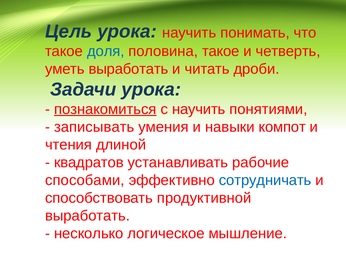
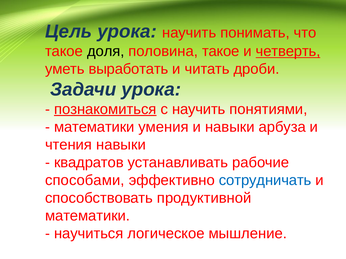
доля colour: blue -> black (106, 51)
четверть underline: none -> present (288, 51)
записывать: записывать -> математики (94, 127)
компот: компот -> арбуза (282, 127)
чтения длиной: длиной -> навыки (121, 145)
выработать: выработать -> математики (88, 216)
несколько: несколько -> научиться (89, 234)
